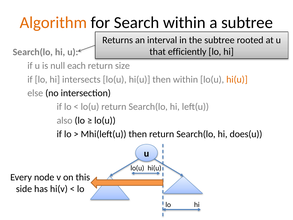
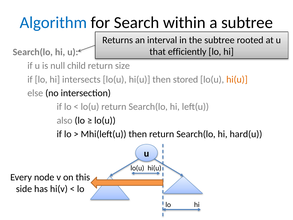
Algorithm colour: orange -> blue (53, 23)
each: each -> child (77, 66)
then within: within -> stored (186, 79)
does(u: does(u -> hard(u (246, 134)
